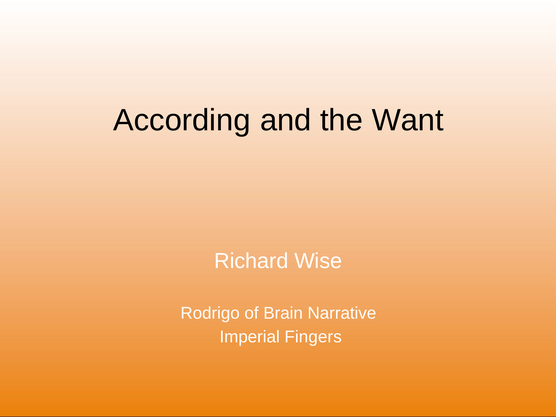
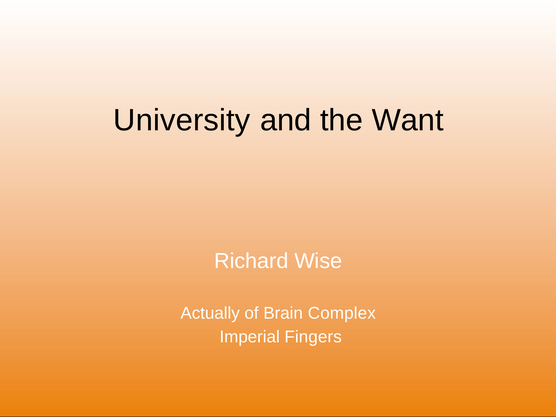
According: According -> University (182, 120)
Rodrigo: Rodrigo -> Actually (210, 313)
Narrative: Narrative -> Complex (342, 313)
